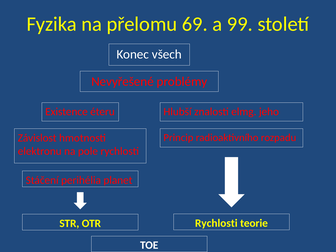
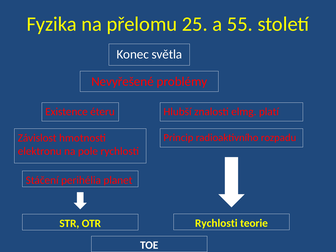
69: 69 -> 25 (195, 24)
99: 99 -> 55 (240, 24)
všech: všech -> světla (167, 54)
jeho: jeho -> platí (269, 112)
